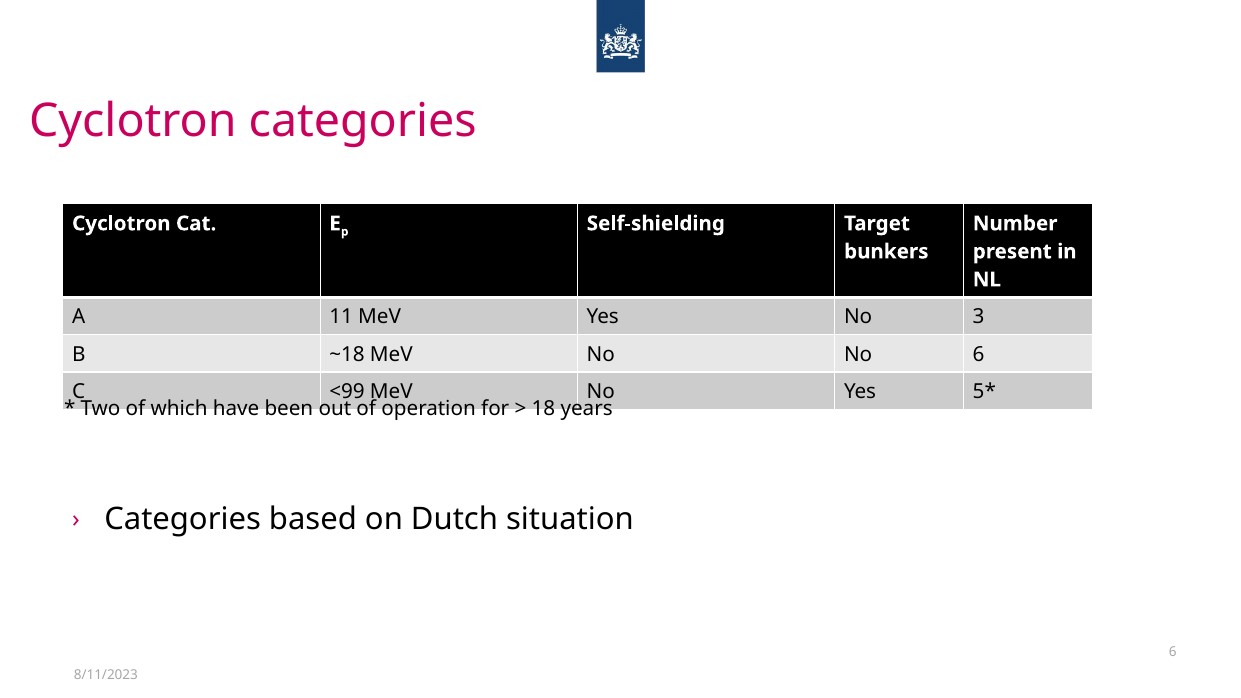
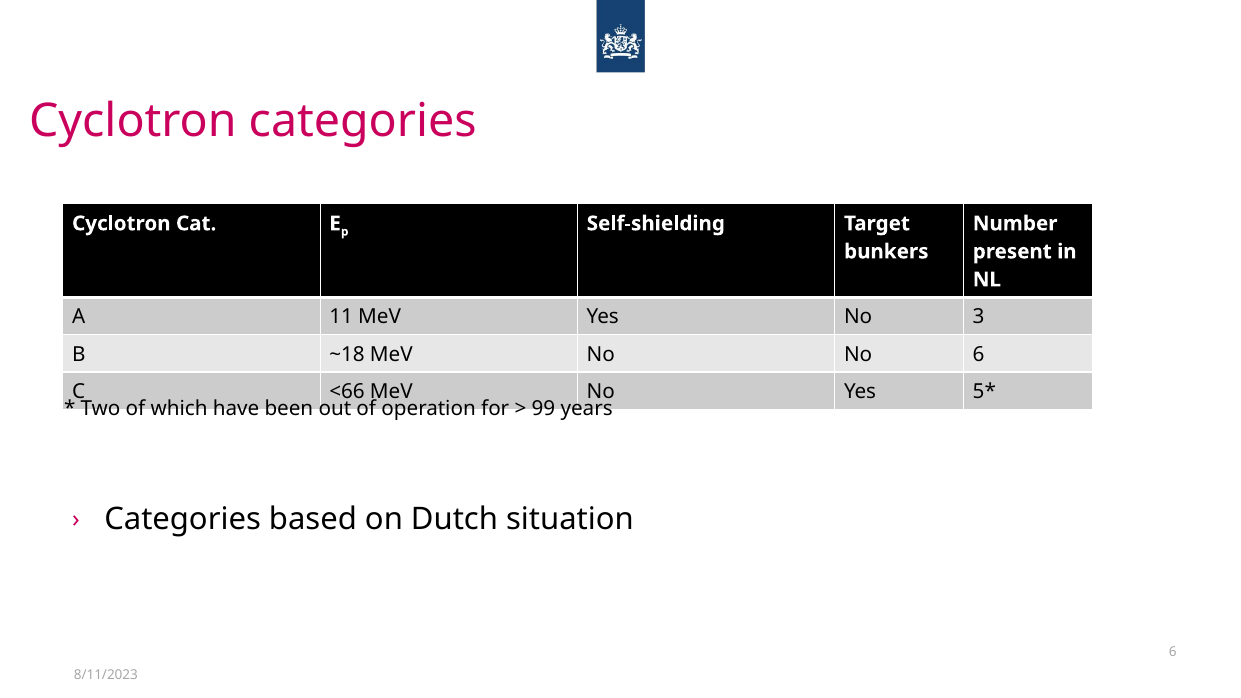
<99: <99 -> <66 (347, 392)
18: 18 -> 99 (543, 408)
